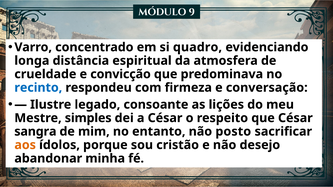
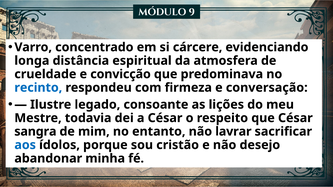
quadro: quadro -> cárcere (198, 47)
simples: simples -> todavia (88, 118)
posto: posto -> lavrar (233, 132)
aos colour: orange -> blue (25, 145)
